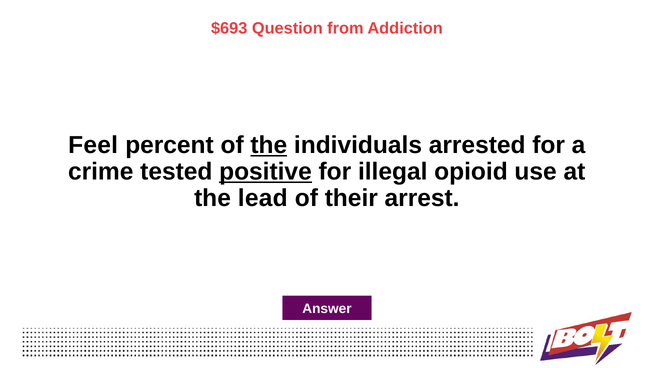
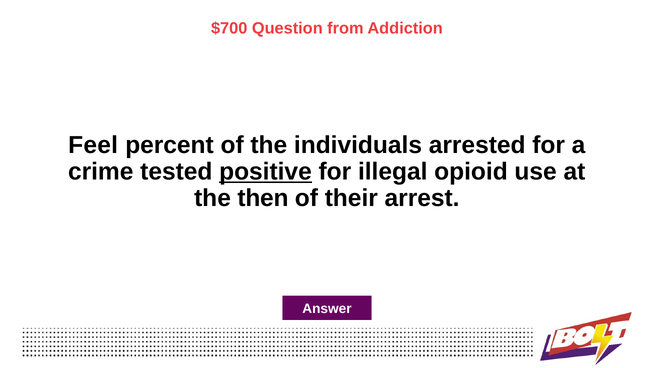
$693: $693 -> $700 (229, 28)
the underline: present -> none (269, 145)
lead: lead -> then (263, 198)
